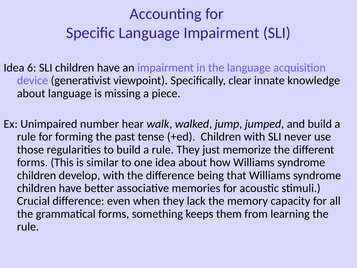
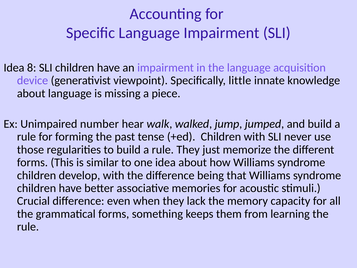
6: 6 -> 8 (32, 68)
clear: clear -> little (240, 80)
